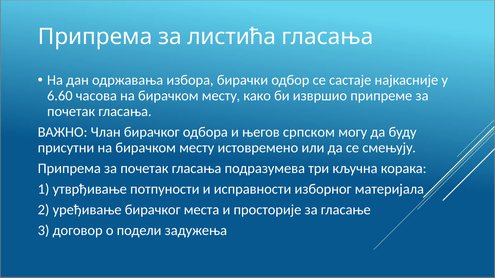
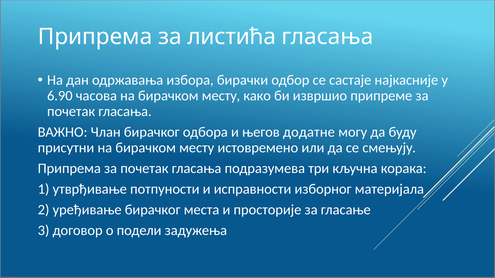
6.60: 6.60 -> 6.90 (60, 96)
српском: српском -> додатне (309, 132)
